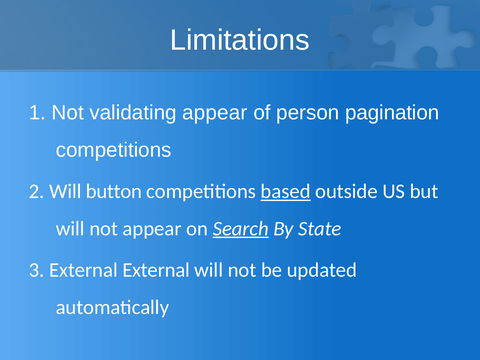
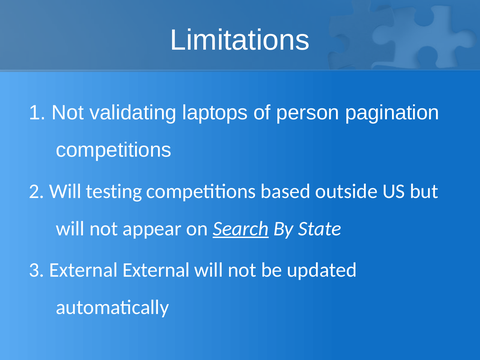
validating appear: appear -> laptops (215, 113)
button: button -> testing (114, 191)
based underline: present -> none (286, 191)
